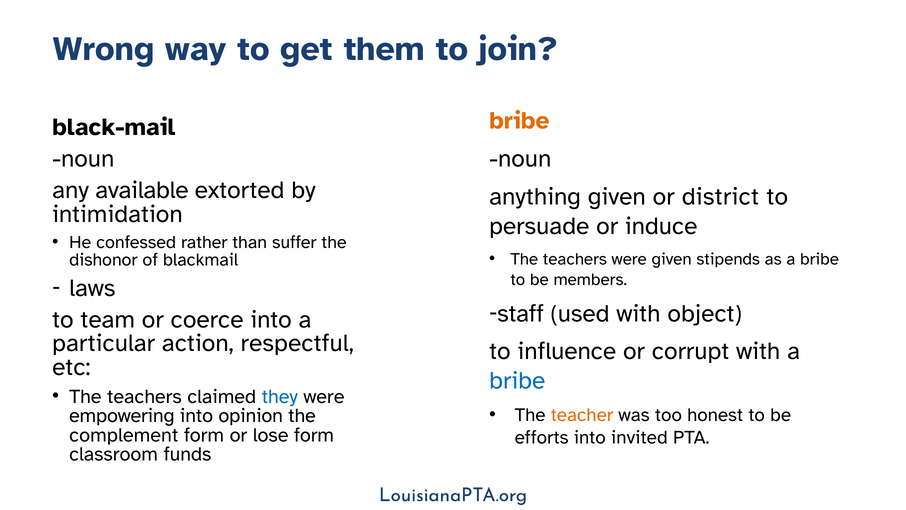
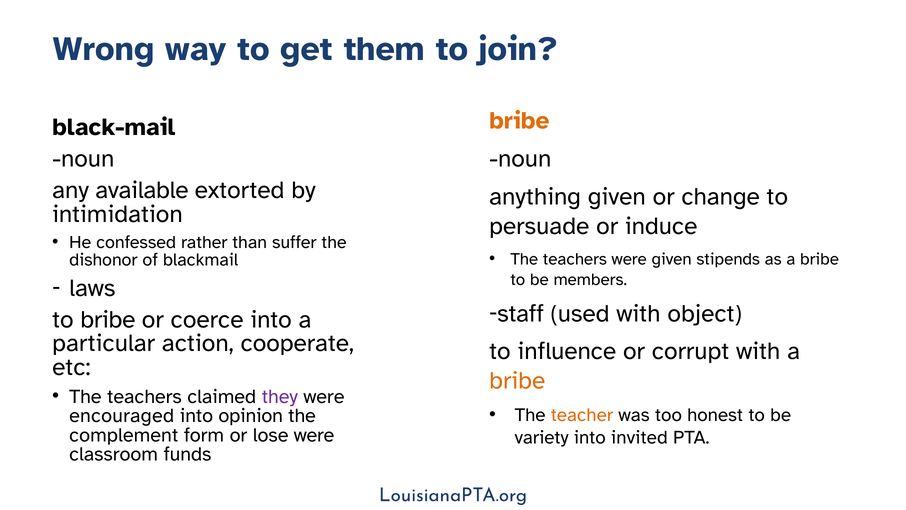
district: district -> change (721, 197)
to team: team -> bribe (108, 319)
respectful: respectful -> cooperate (297, 343)
bribe colour: blue -> orange (517, 381)
they colour: blue -> purple (280, 396)
empowering: empowering -> encouraged (122, 416)
lose form: form -> were (314, 435)
efforts: efforts -> variety (542, 437)
